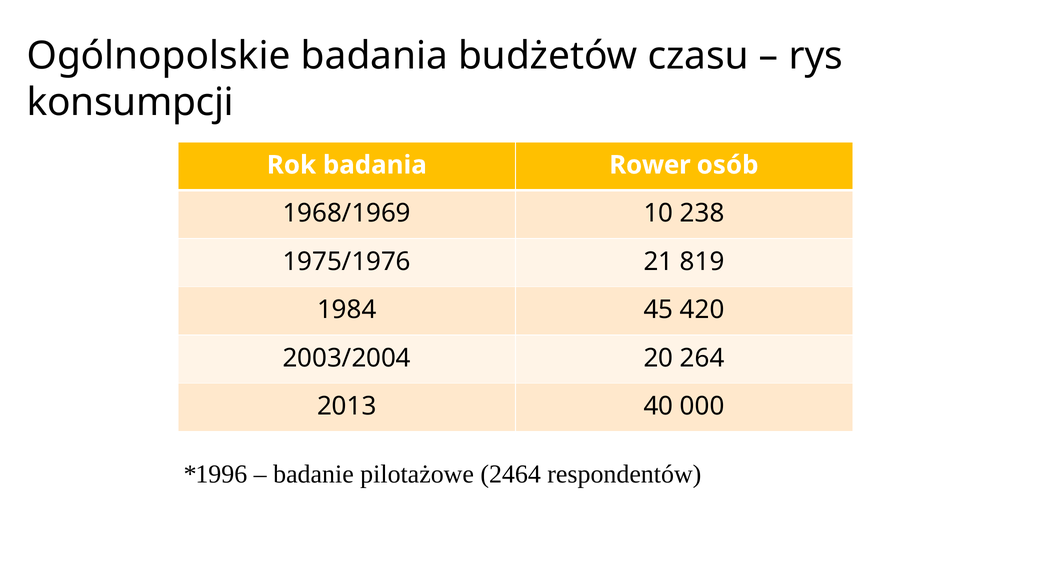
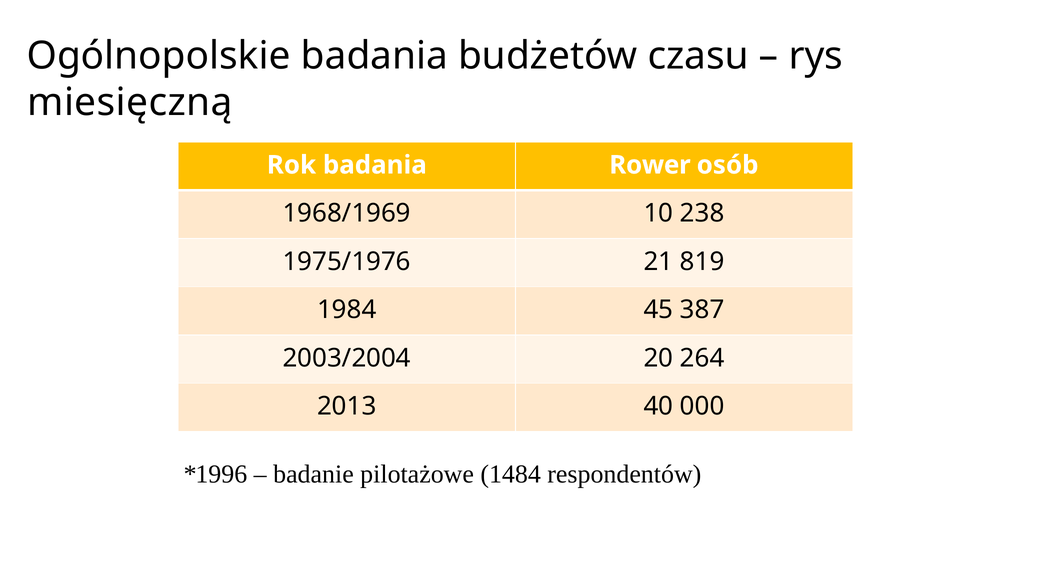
konsumpcji: konsumpcji -> miesięczną (130, 103)
420: 420 -> 387 (702, 310)
2464: 2464 -> 1484 (511, 475)
